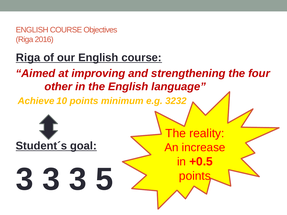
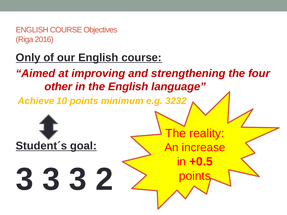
Riga: Riga -> Only (28, 58)
5: 5 -> 2 (104, 180)
